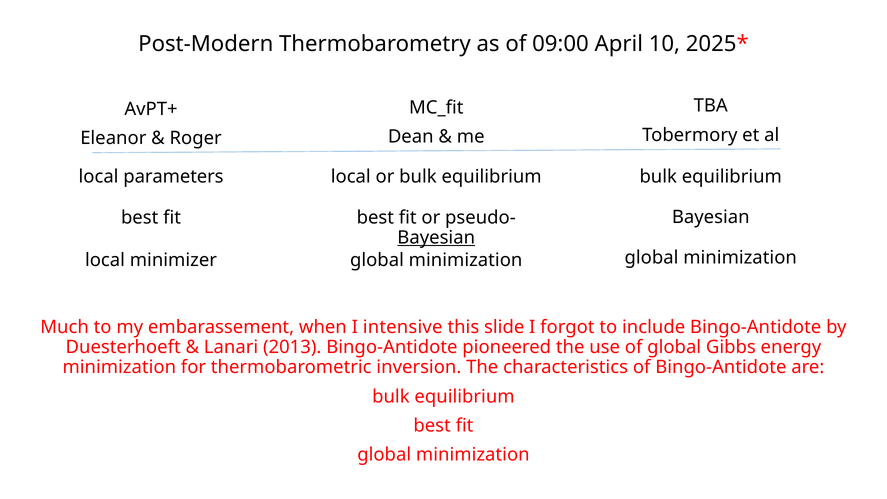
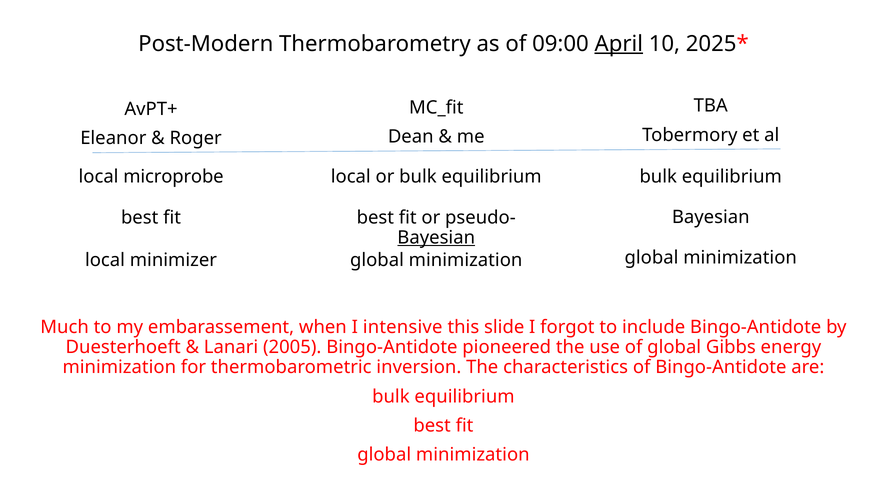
April underline: none -> present (619, 44)
parameters: parameters -> microprobe (174, 177)
2013: 2013 -> 2005 (292, 347)
